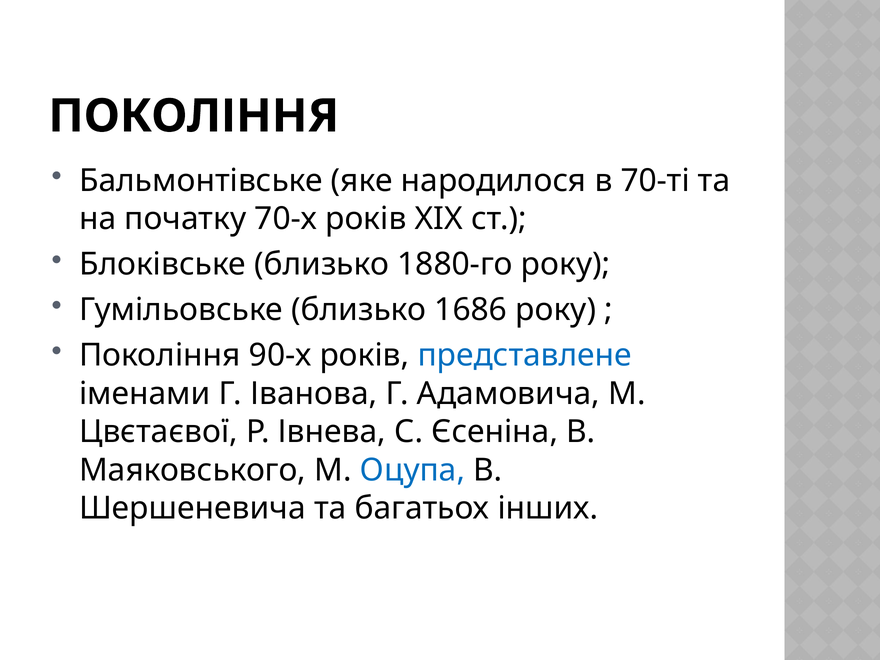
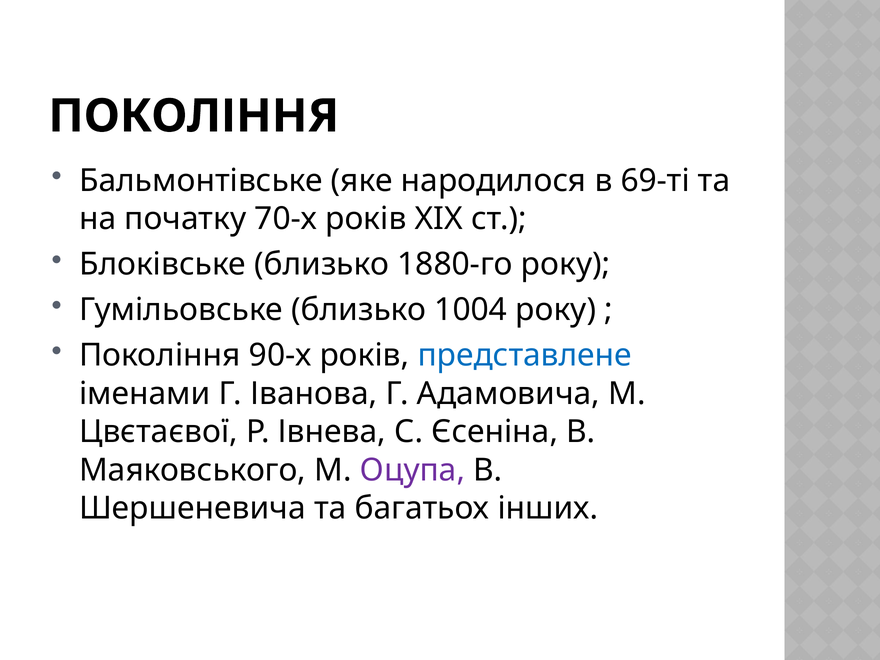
70-ті: 70-ті -> 69-ті (655, 181)
1686: 1686 -> 1004 (471, 310)
Оцупа colour: blue -> purple (413, 470)
